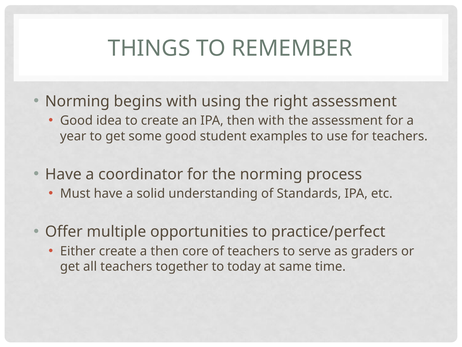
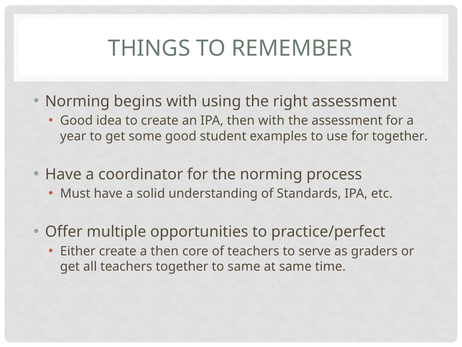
for teachers: teachers -> together (400, 136)
to today: today -> same (244, 266)
